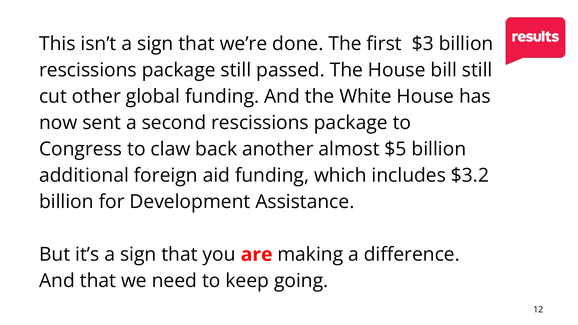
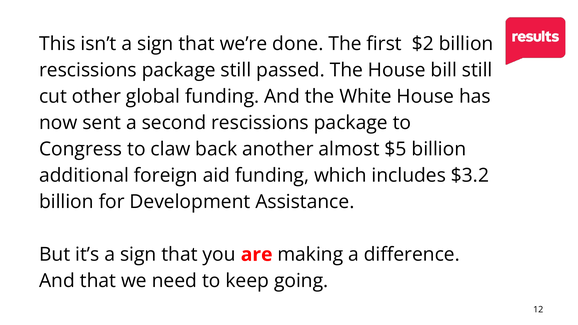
$3: $3 -> $2 (423, 44)
